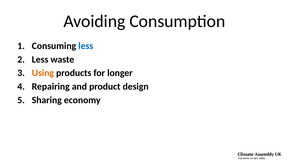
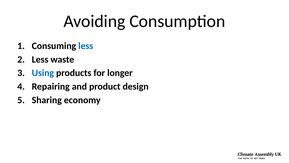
Using colour: orange -> blue (43, 73)
